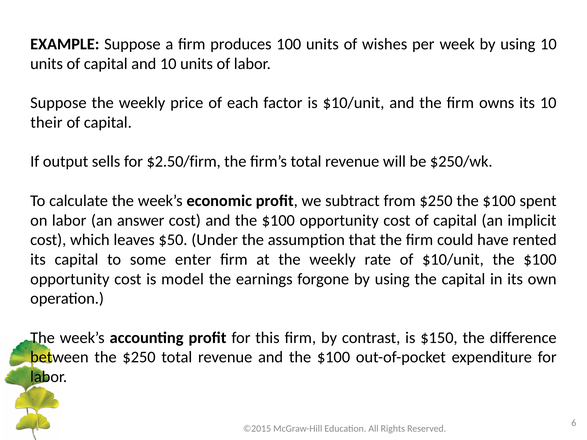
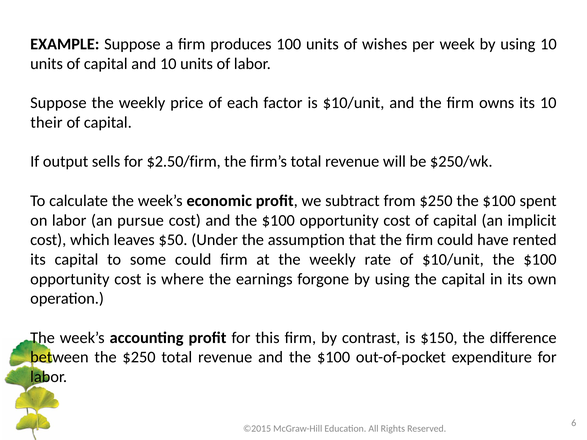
answer: answer -> pursue (141, 220)
some enter: enter -> could (193, 260)
model: model -> where (183, 279)
